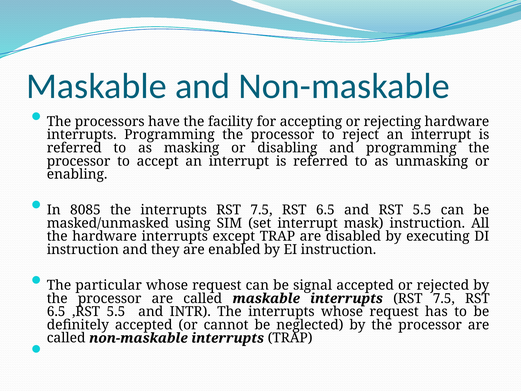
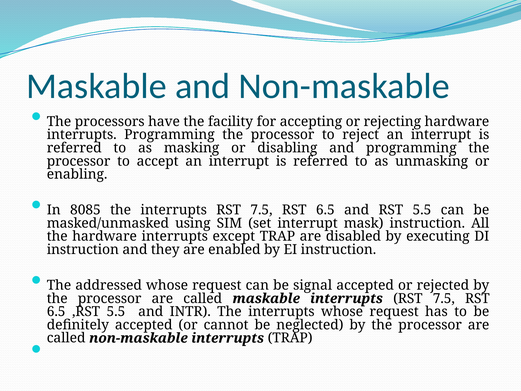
particular: particular -> addressed (109, 285)
